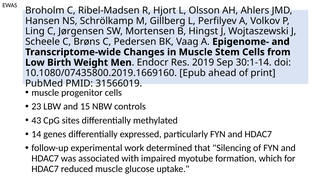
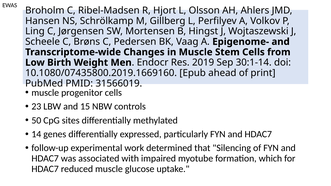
43: 43 -> 50 (36, 120)
